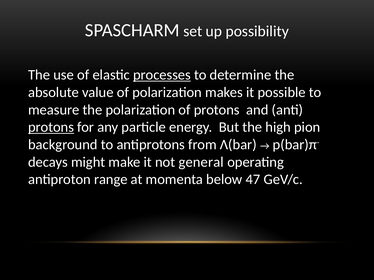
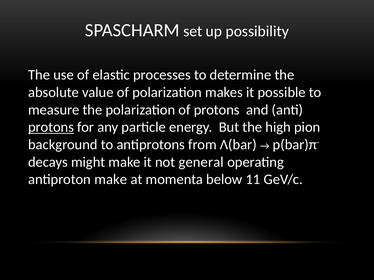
processes underline: present -> none (162, 75)
antiproton range: range -> make (111, 180)
47: 47 -> 11 (253, 180)
